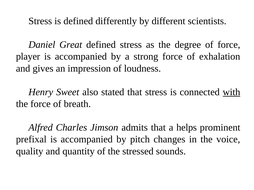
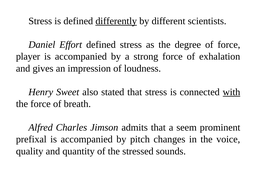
differently underline: none -> present (116, 21)
Great: Great -> Effort (71, 45)
helps: helps -> seem (187, 128)
